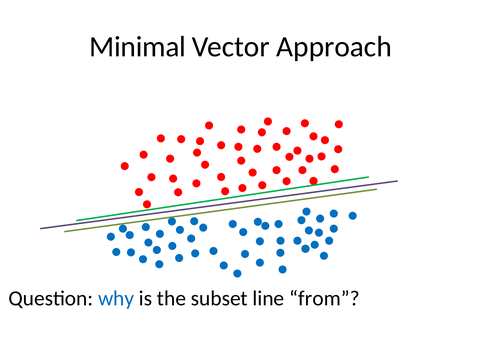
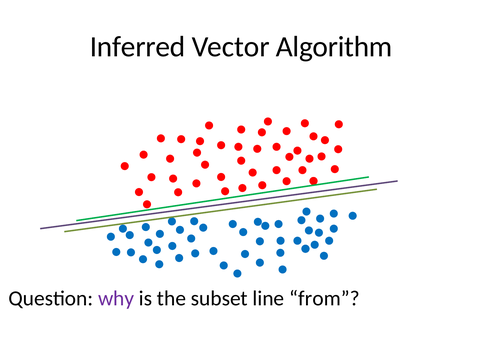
Minimal: Minimal -> Inferred (138, 47)
Approach: Approach -> Algorithm (334, 47)
why colour: blue -> purple (116, 298)
